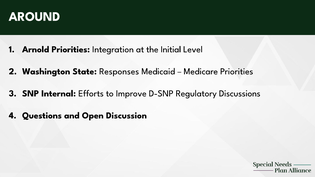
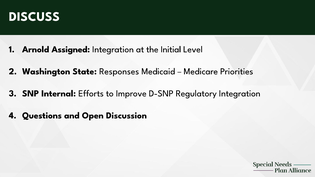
AROUND: AROUND -> DISCUSS (34, 17)
Arnold Priorities: Priorities -> Assigned (71, 49)
Regulatory Discussions: Discussions -> Integration (240, 93)
